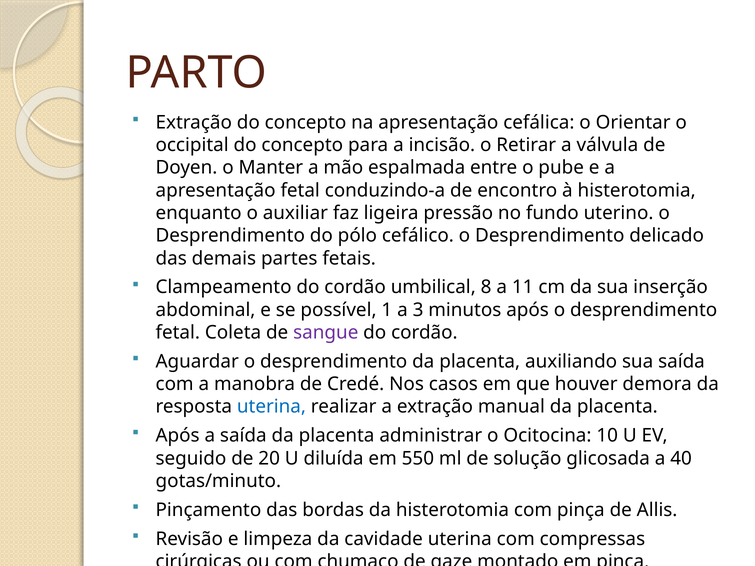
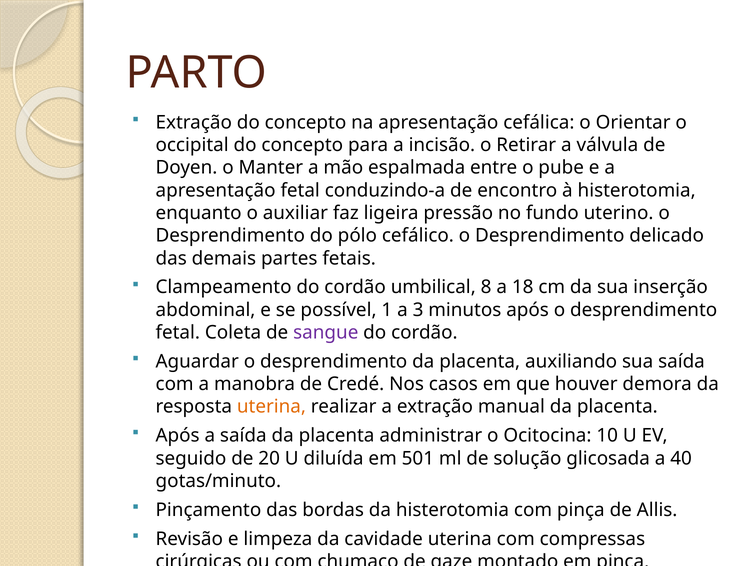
11: 11 -> 18 (523, 287)
uterina colour: blue -> orange (271, 407)
550: 550 -> 501 (418, 459)
